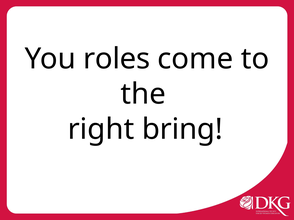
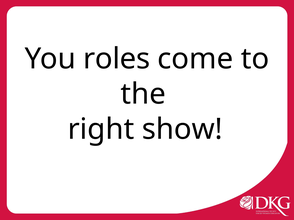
bring: bring -> show (182, 129)
